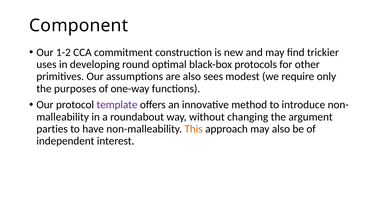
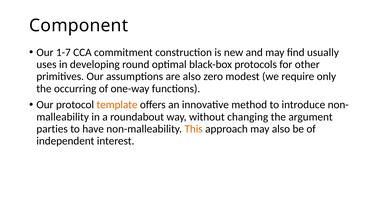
1-2: 1-2 -> 1-7 (63, 52)
trickier: trickier -> usually (323, 52)
sees: sees -> zero (213, 76)
purposes: purposes -> occurring (75, 88)
template colour: purple -> orange (117, 104)
